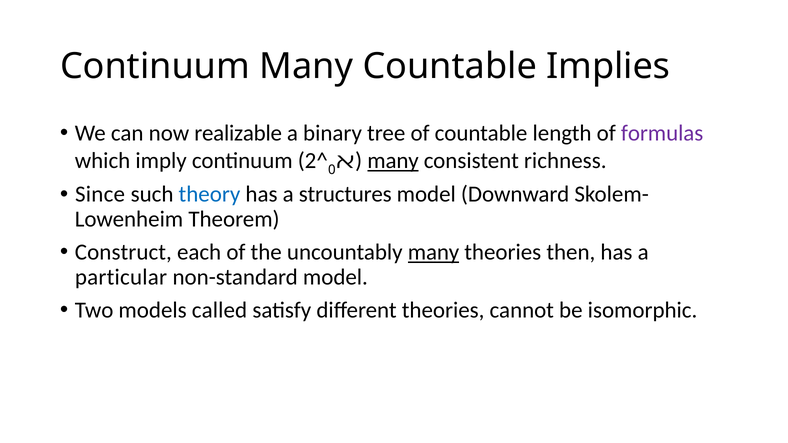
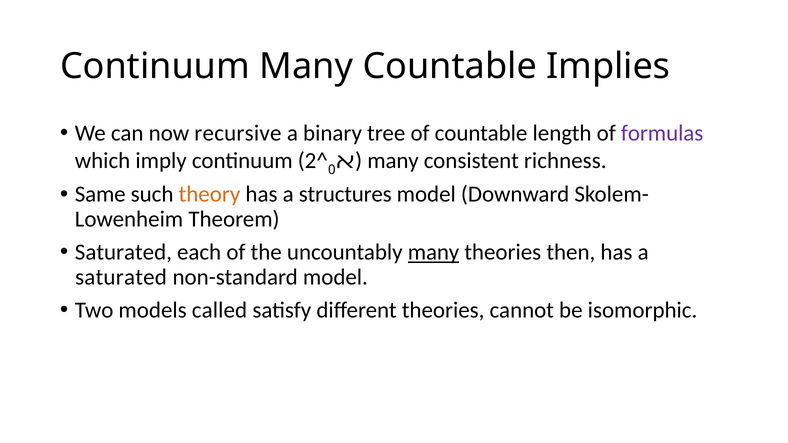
realizable: realizable -> recursive (238, 133)
many underline: present -> none (393, 161)
Since: Since -> Same (100, 195)
theory colour: blue -> orange (209, 195)
Construct: Construct -> Saturated (123, 252)
particular: particular -> saturated (121, 277)
